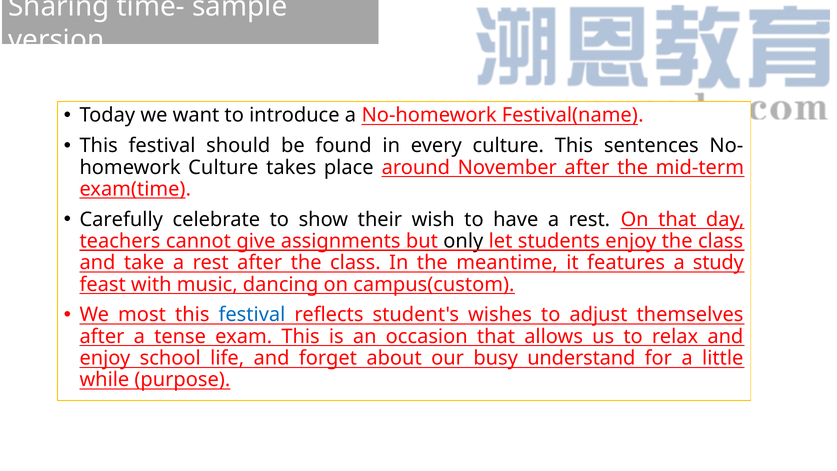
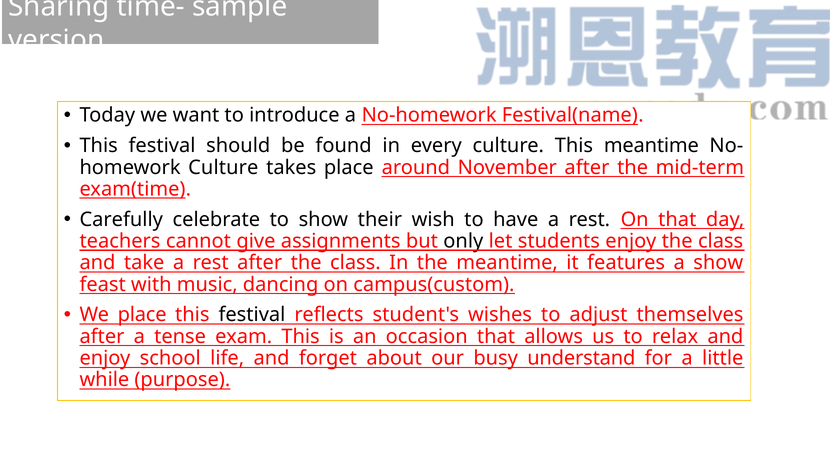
This sentences: sentences -> meantime (651, 146)
a study: study -> show (718, 263)
We most: most -> place (142, 315)
festival colour: blue -> black (252, 315)
